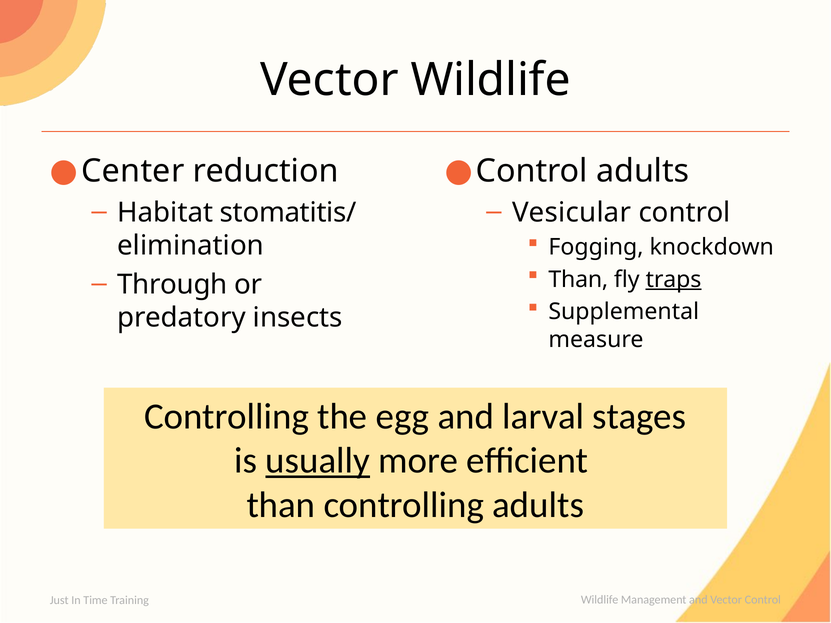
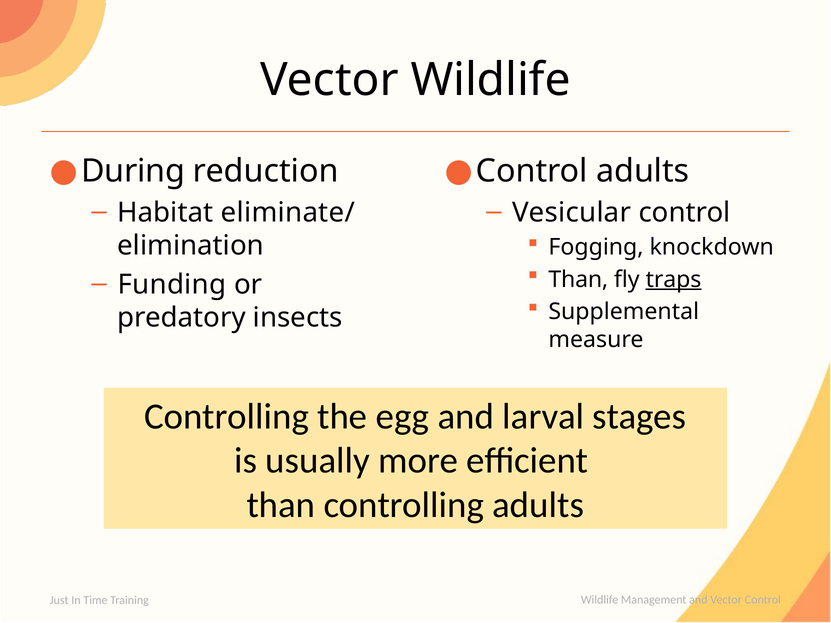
Center: Center -> During (133, 171)
stomatitis/: stomatitis/ -> eliminate/ (288, 212)
Through: Through -> Funding (172, 284)
usually underline: present -> none (318, 461)
